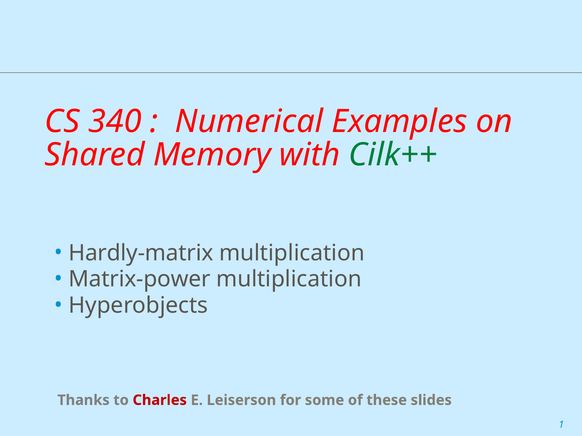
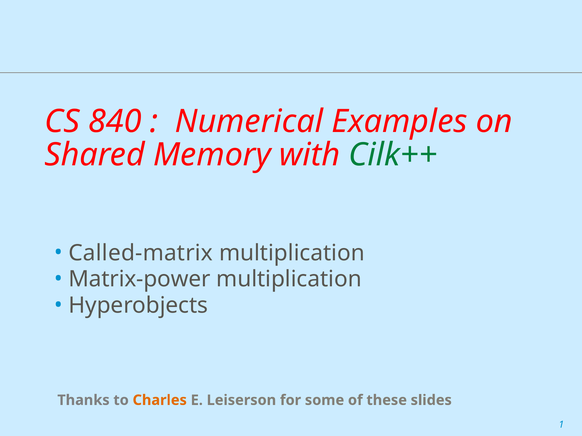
340: 340 -> 840 (115, 122)
Hardly-matrix: Hardly-matrix -> Called-matrix (141, 253)
Charles colour: red -> orange (160, 401)
